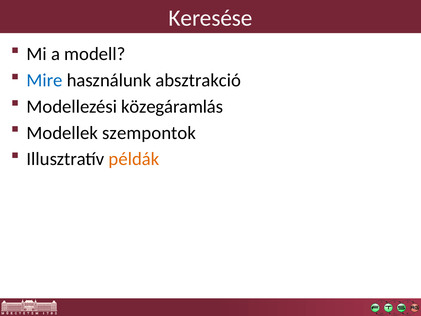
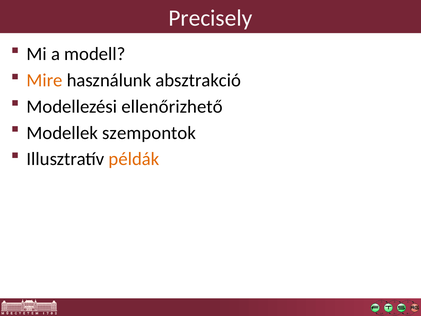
Keresése: Keresése -> Precisely (210, 18)
Mire colour: blue -> orange (45, 80)
közegáramlás: közegáramlás -> ellenőrizhető (172, 107)
